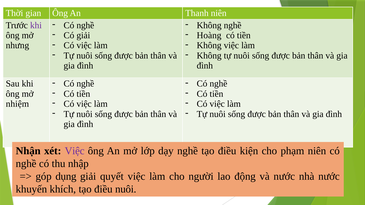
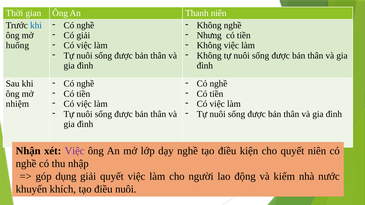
khi colour: purple -> blue (36, 25)
Hoàng: Hoàng -> Nhưng (209, 35)
nhưng: nhưng -> huống (17, 46)
cho phạm: phạm -> quyết (292, 151)
và nước: nước -> kiếm (284, 177)
